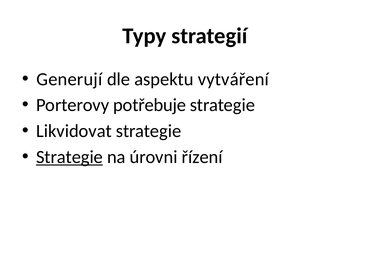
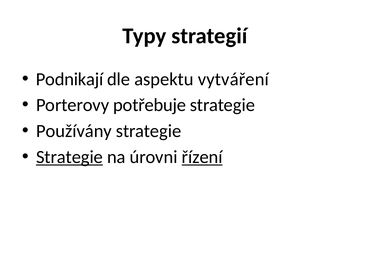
Generují: Generují -> Podnikají (70, 79)
Likvidovat: Likvidovat -> Používány (74, 131)
řízení underline: none -> present (202, 157)
